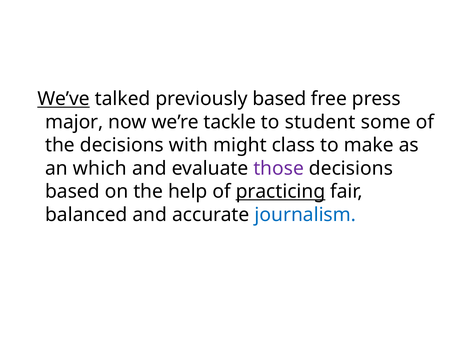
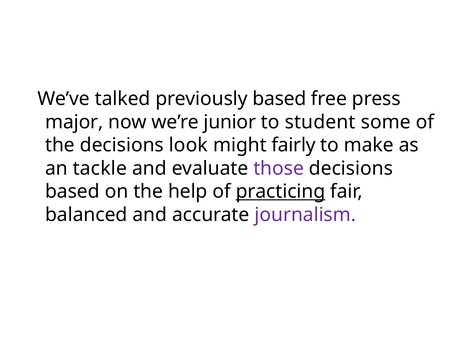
We’ve underline: present -> none (64, 99)
tackle: tackle -> junior (230, 122)
with: with -> look (188, 145)
class: class -> fairly (294, 145)
which: which -> tackle (100, 168)
journalism colour: blue -> purple (305, 214)
